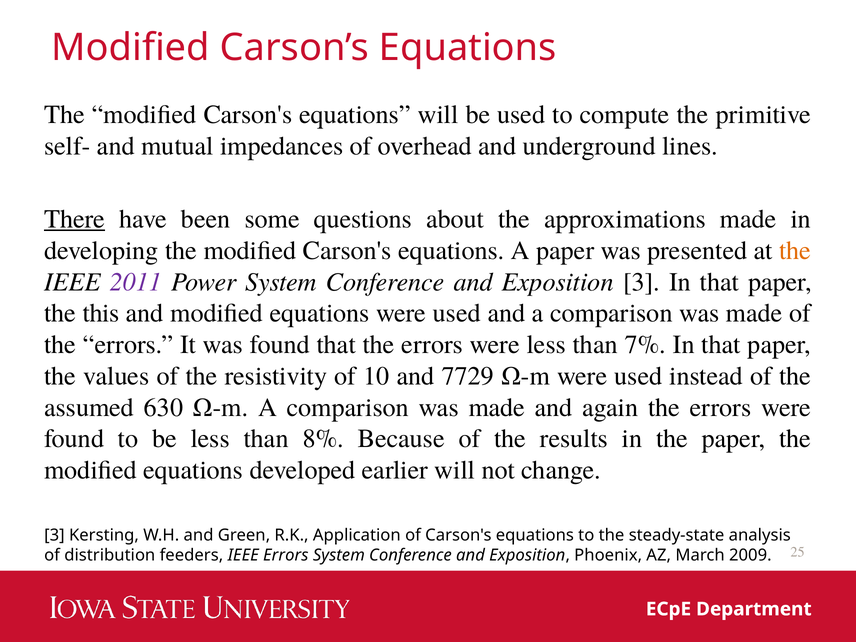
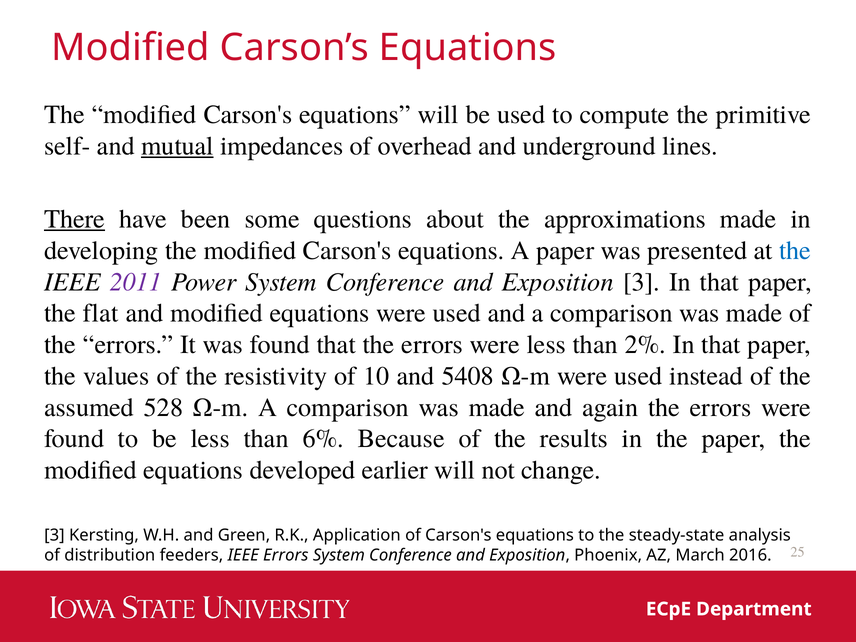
mutual underline: none -> present (177, 146)
the colour: orange -> blue (795, 250)
this: this -> flat (101, 313)
7%: 7% -> 2% (645, 345)
7729: 7729 -> 5408 (468, 376)
630: 630 -> 528 (164, 407)
8%: 8% -> 6% (323, 439)
2009: 2009 -> 2016 (750, 555)
